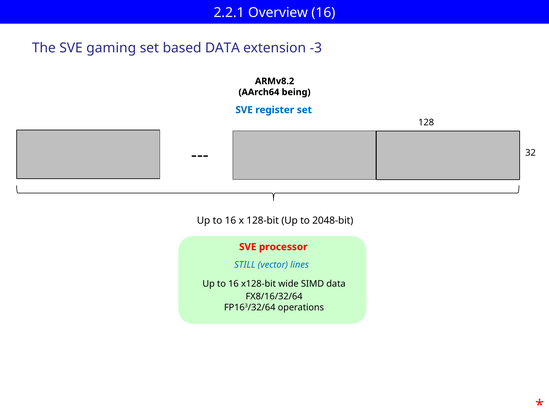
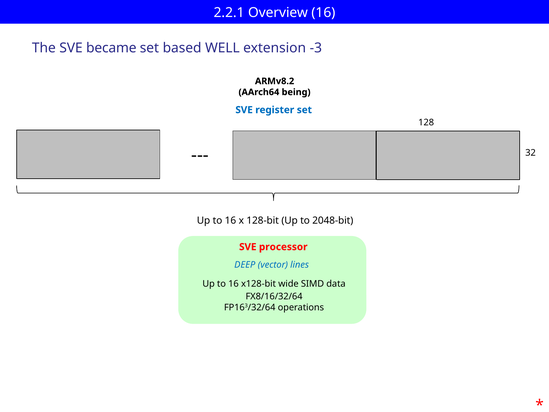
gaming: gaming -> became (111, 48)
based DATA: DATA -> WELL (222, 48)
STILL: STILL -> DEEP (245, 265)
